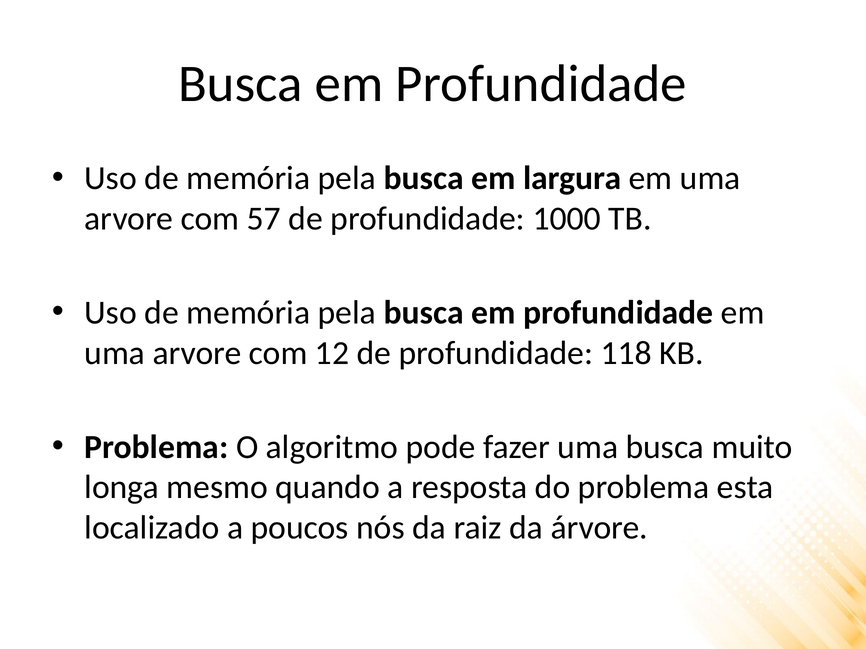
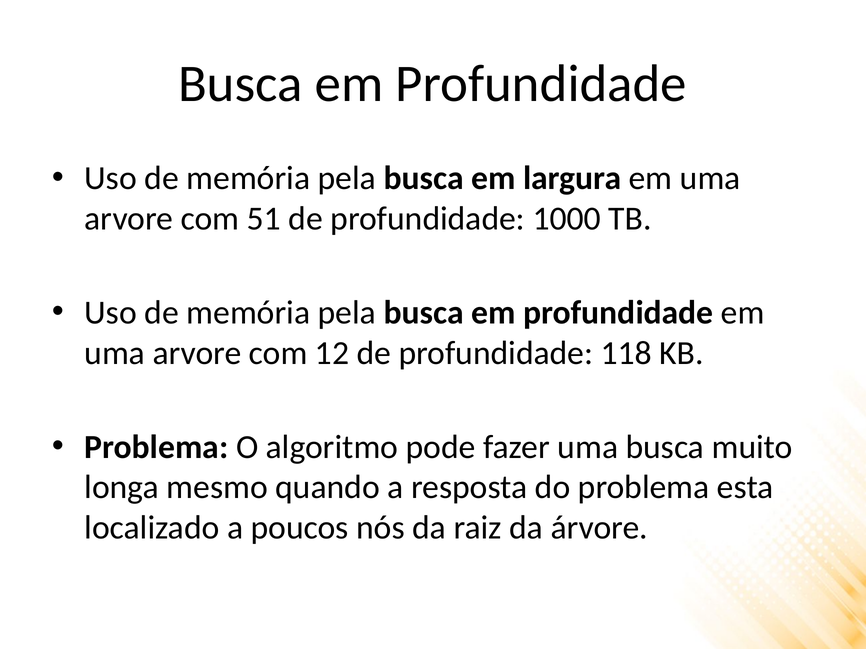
57: 57 -> 51 (264, 219)
